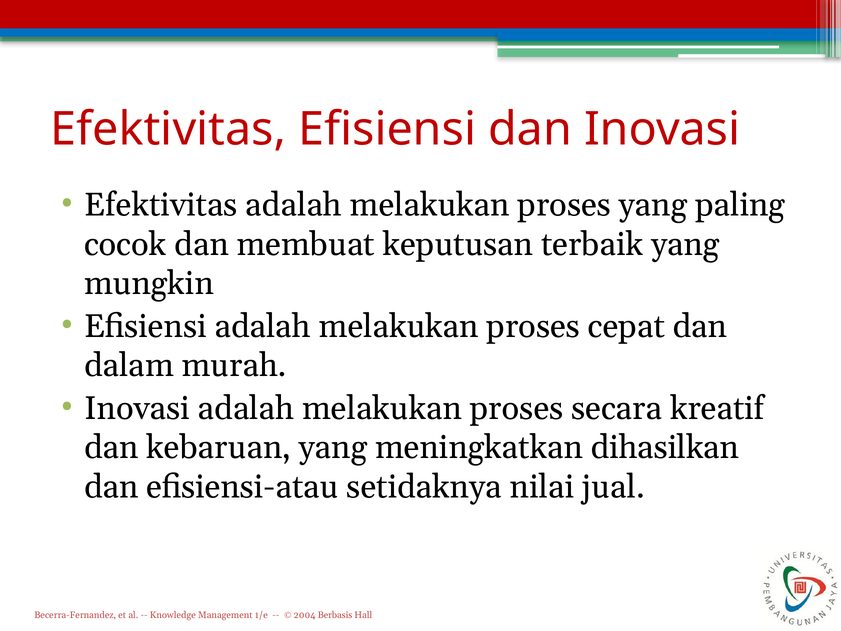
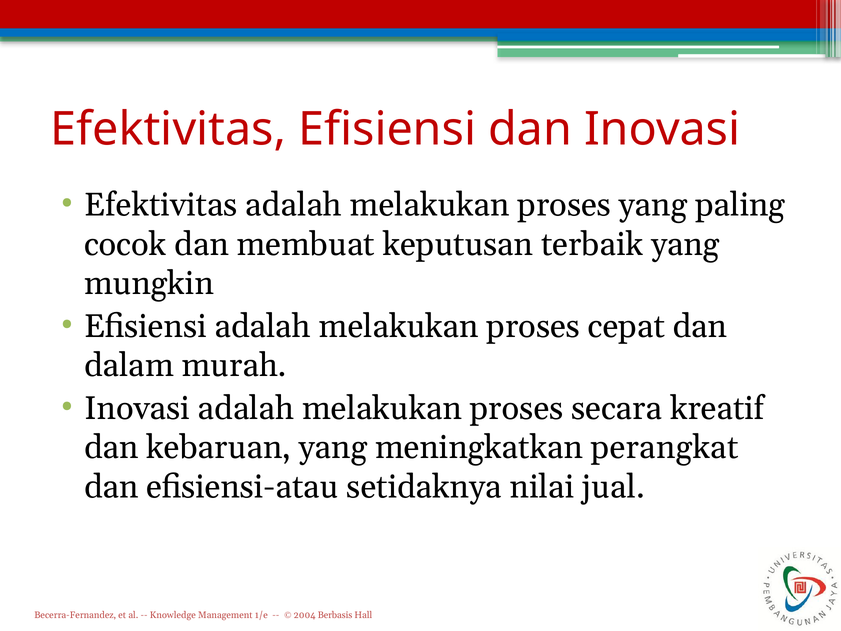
dihasilkan: dihasilkan -> perangkat (665, 447)
